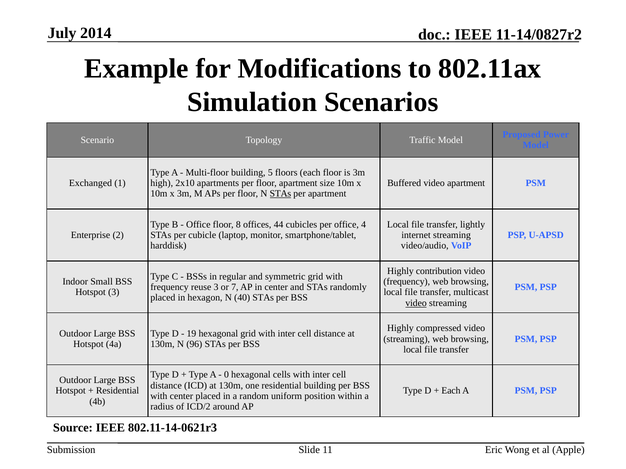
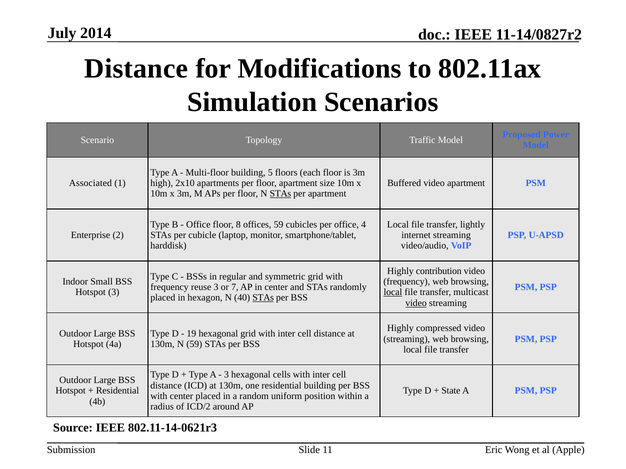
Example: Example -> Distance (136, 69)
Exchanged: Exchanged -> Associated (90, 183)
offices 44: 44 -> 59 (279, 225)
local underline: none -> present (393, 293)
STAs underline: none -> present (263, 298)
N 96: 96 -> 59 (194, 345)
0: 0 -> 3 (226, 375)
Each: Each -> State (451, 391)
